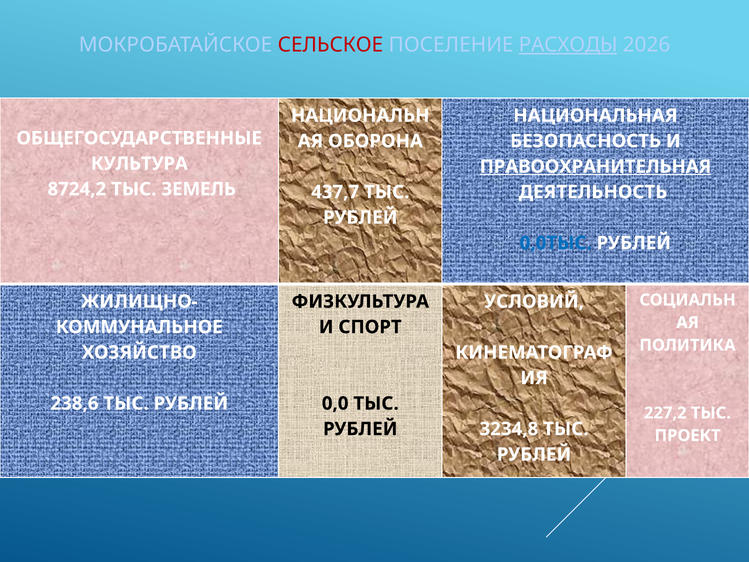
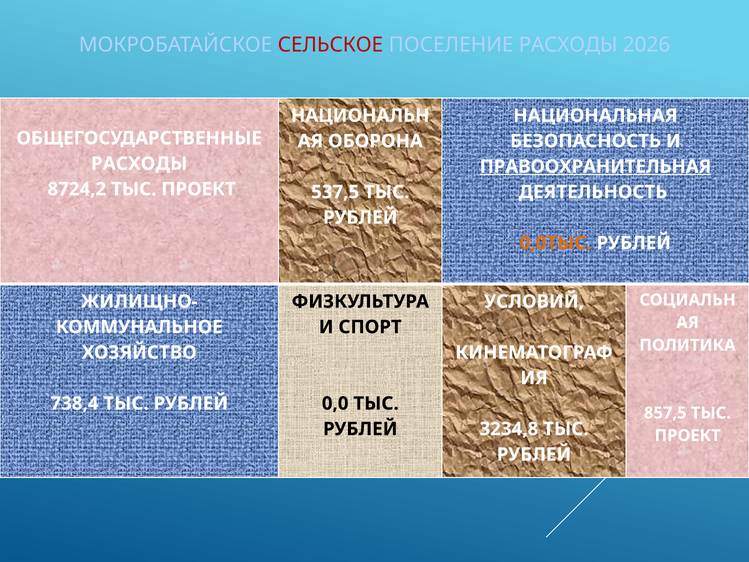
РАСХОДЫ underline: present -> none (568, 45)
КУЛЬТУРА: КУЛЬТУРА -> РАСХОДЫ (139, 164)
8724,2 ТЫС ЗЕМЕЛЬ: ЗЕМЕЛЬ -> ПРОЕКТ (199, 189)
437,7: 437,7 -> 537,5 (335, 192)
0,0ТЫС colour: blue -> orange (556, 243)
238,6: 238,6 -> 738,4 (74, 403)
227,2: 227,2 -> 857,5 (665, 413)
